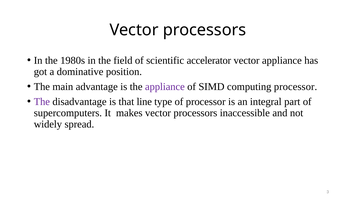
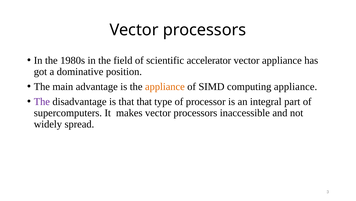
appliance colour: purple -> orange (165, 86)
computing processor: processor -> appliance (296, 86)
that line: line -> that (144, 101)
